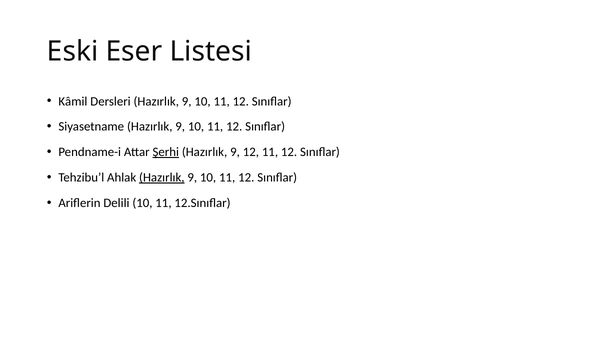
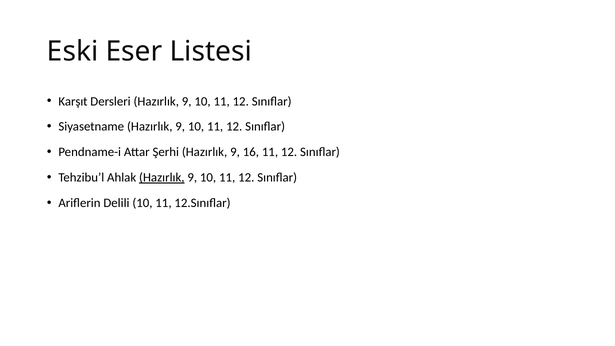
Kâmil: Kâmil -> Karşıt (73, 101)
Şerhi underline: present -> none (166, 152)
9 12: 12 -> 16 (251, 152)
